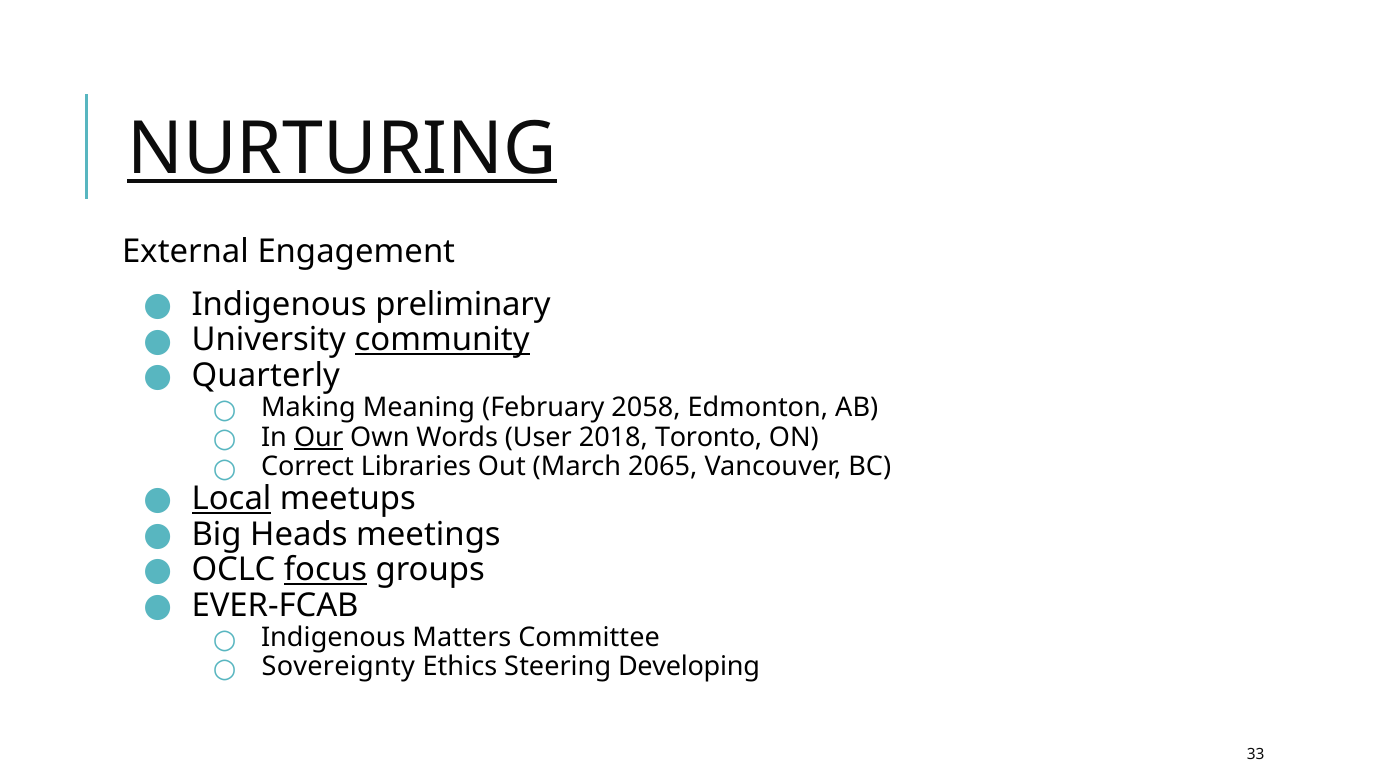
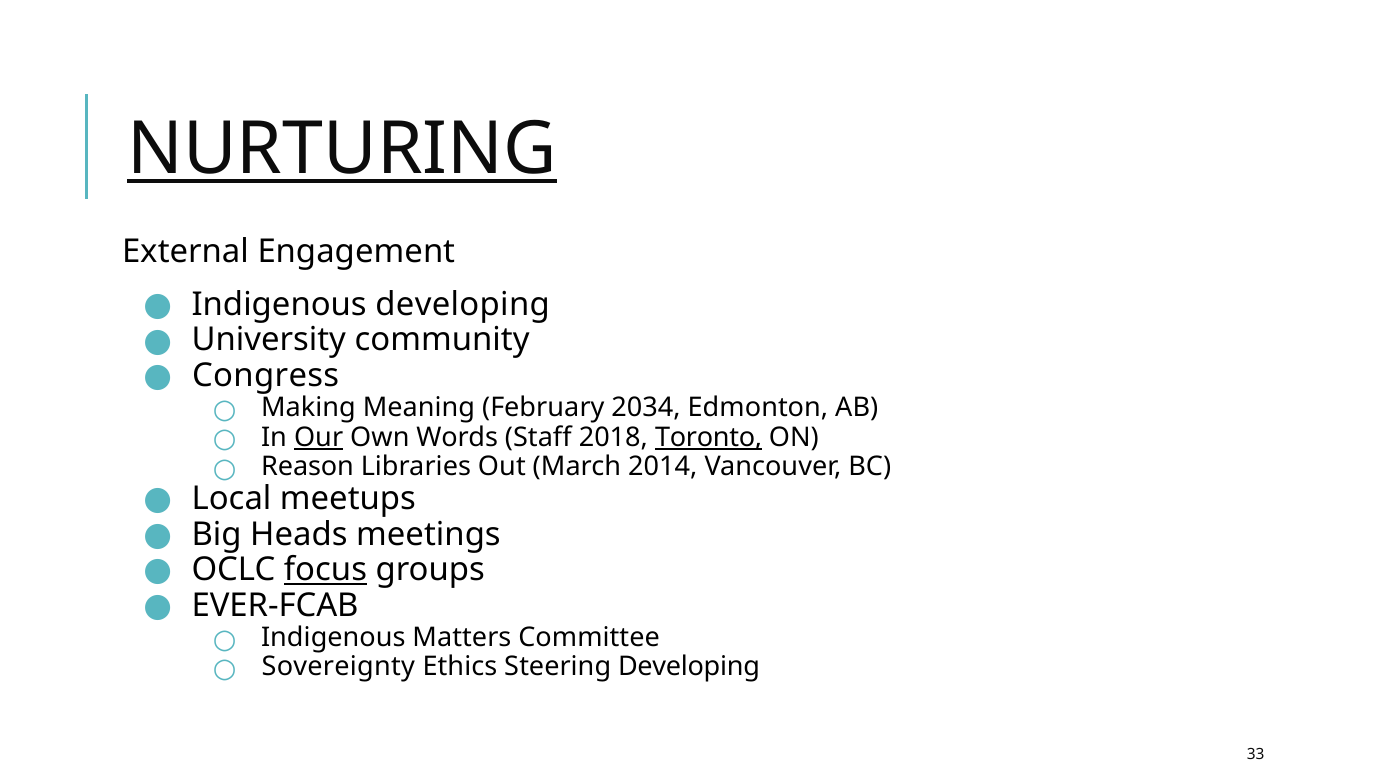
Indigenous preliminary: preliminary -> developing (463, 304)
community underline: present -> none (442, 340)
Quarterly: Quarterly -> Congress (266, 375)
2058: 2058 -> 2034 (646, 408)
User: User -> Staff (538, 437)
Toronto underline: none -> present (709, 437)
Correct: Correct -> Reason (308, 466)
2065: 2065 -> 2014 (663, 466)
Local underline: present -> none (232, 498)
